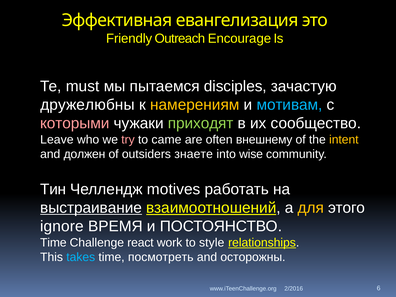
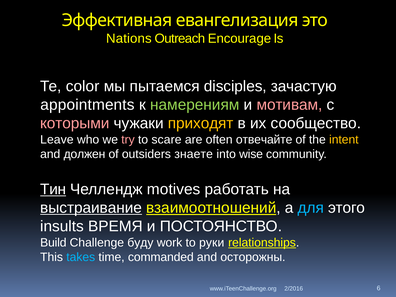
Friendly: Friendly -> Nations (129, 39)
must: must -> color (83, 86)
дружелюбны: дружелюбны -> appointments (87, 105)
намерениям colour: yellow -> light green (195, 105)
мотивам colour: light blue -> pink (289, 105)
приходят colour: light green -> yellow (201, 123)
came: came -> scare (166, 140)
внешнему: внешнему -> отвечайте (264, 140)
Тин underline: none -> present (53, 189)
для colour: yellow -> light blue (311, 208)
ignore: ignore -> insults (62, 226)
Time: Time -> Build (53, 243)
react: react -> буду (140, 243)
style: style -> руки (212, 243)
посмотреть: посмотреть -> commanded (161, 257)
